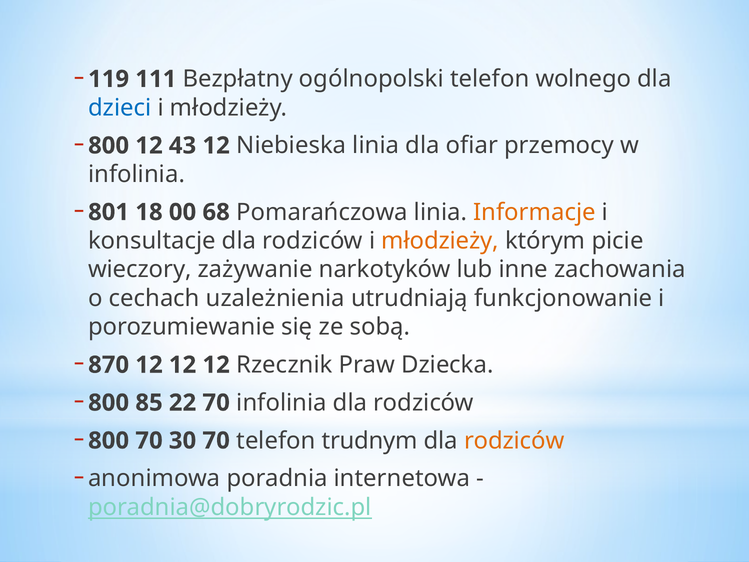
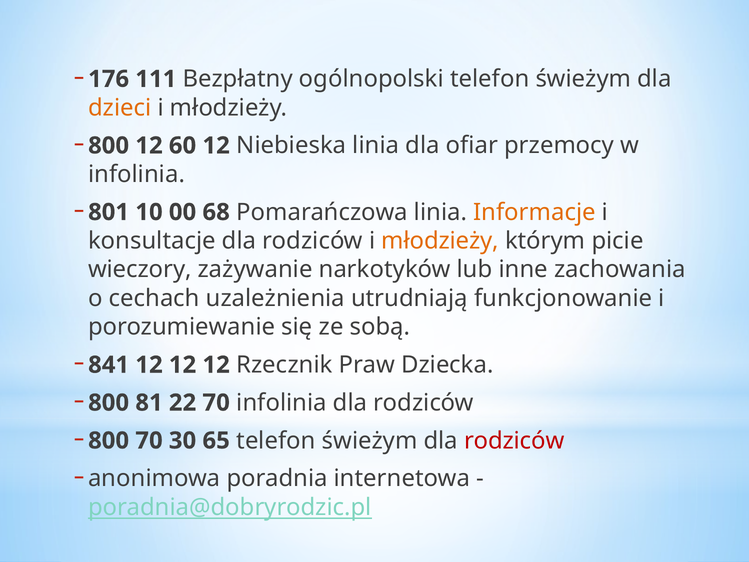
119: 119 -> 176 (109, 79)
ogólnopolski telefon wolnego: wolnego -> świeżym (583, 79)
dzieci colour: blue -> orange (120, 108)
43: 43 -> 60 (183, 146)
18: 18 -> 10 (149, 212)
870: 870 -> 841 (109, 365)
85: 85 -> 81 (149, 403)
30 70: 70 -> 65 (216, 440)
trudnym: trudnym -> świeżym (370, 440)
rodziców colour: orange -> red (514, 440)
